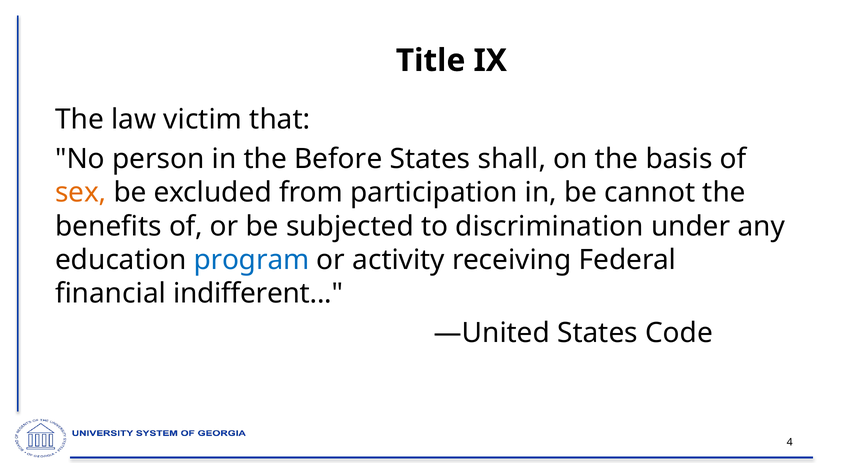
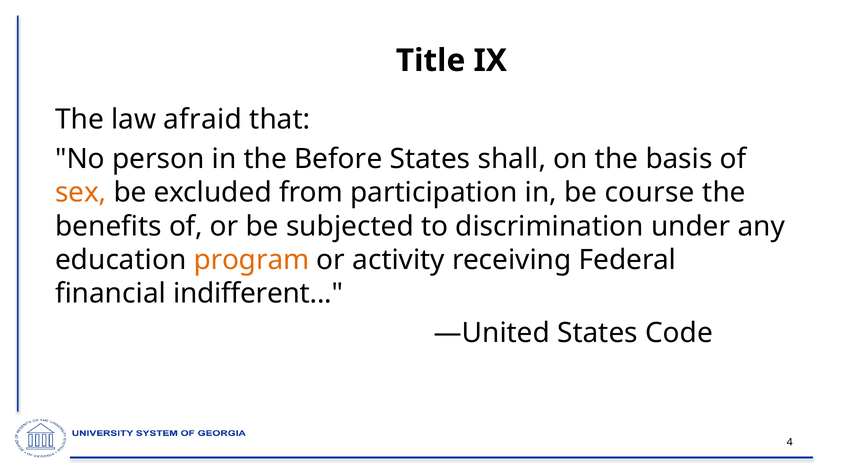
victim: victim -> afraid (203, 120)
cannot: cannot -> course (650, 193)
program colour: blue -> orange (251, 260)
